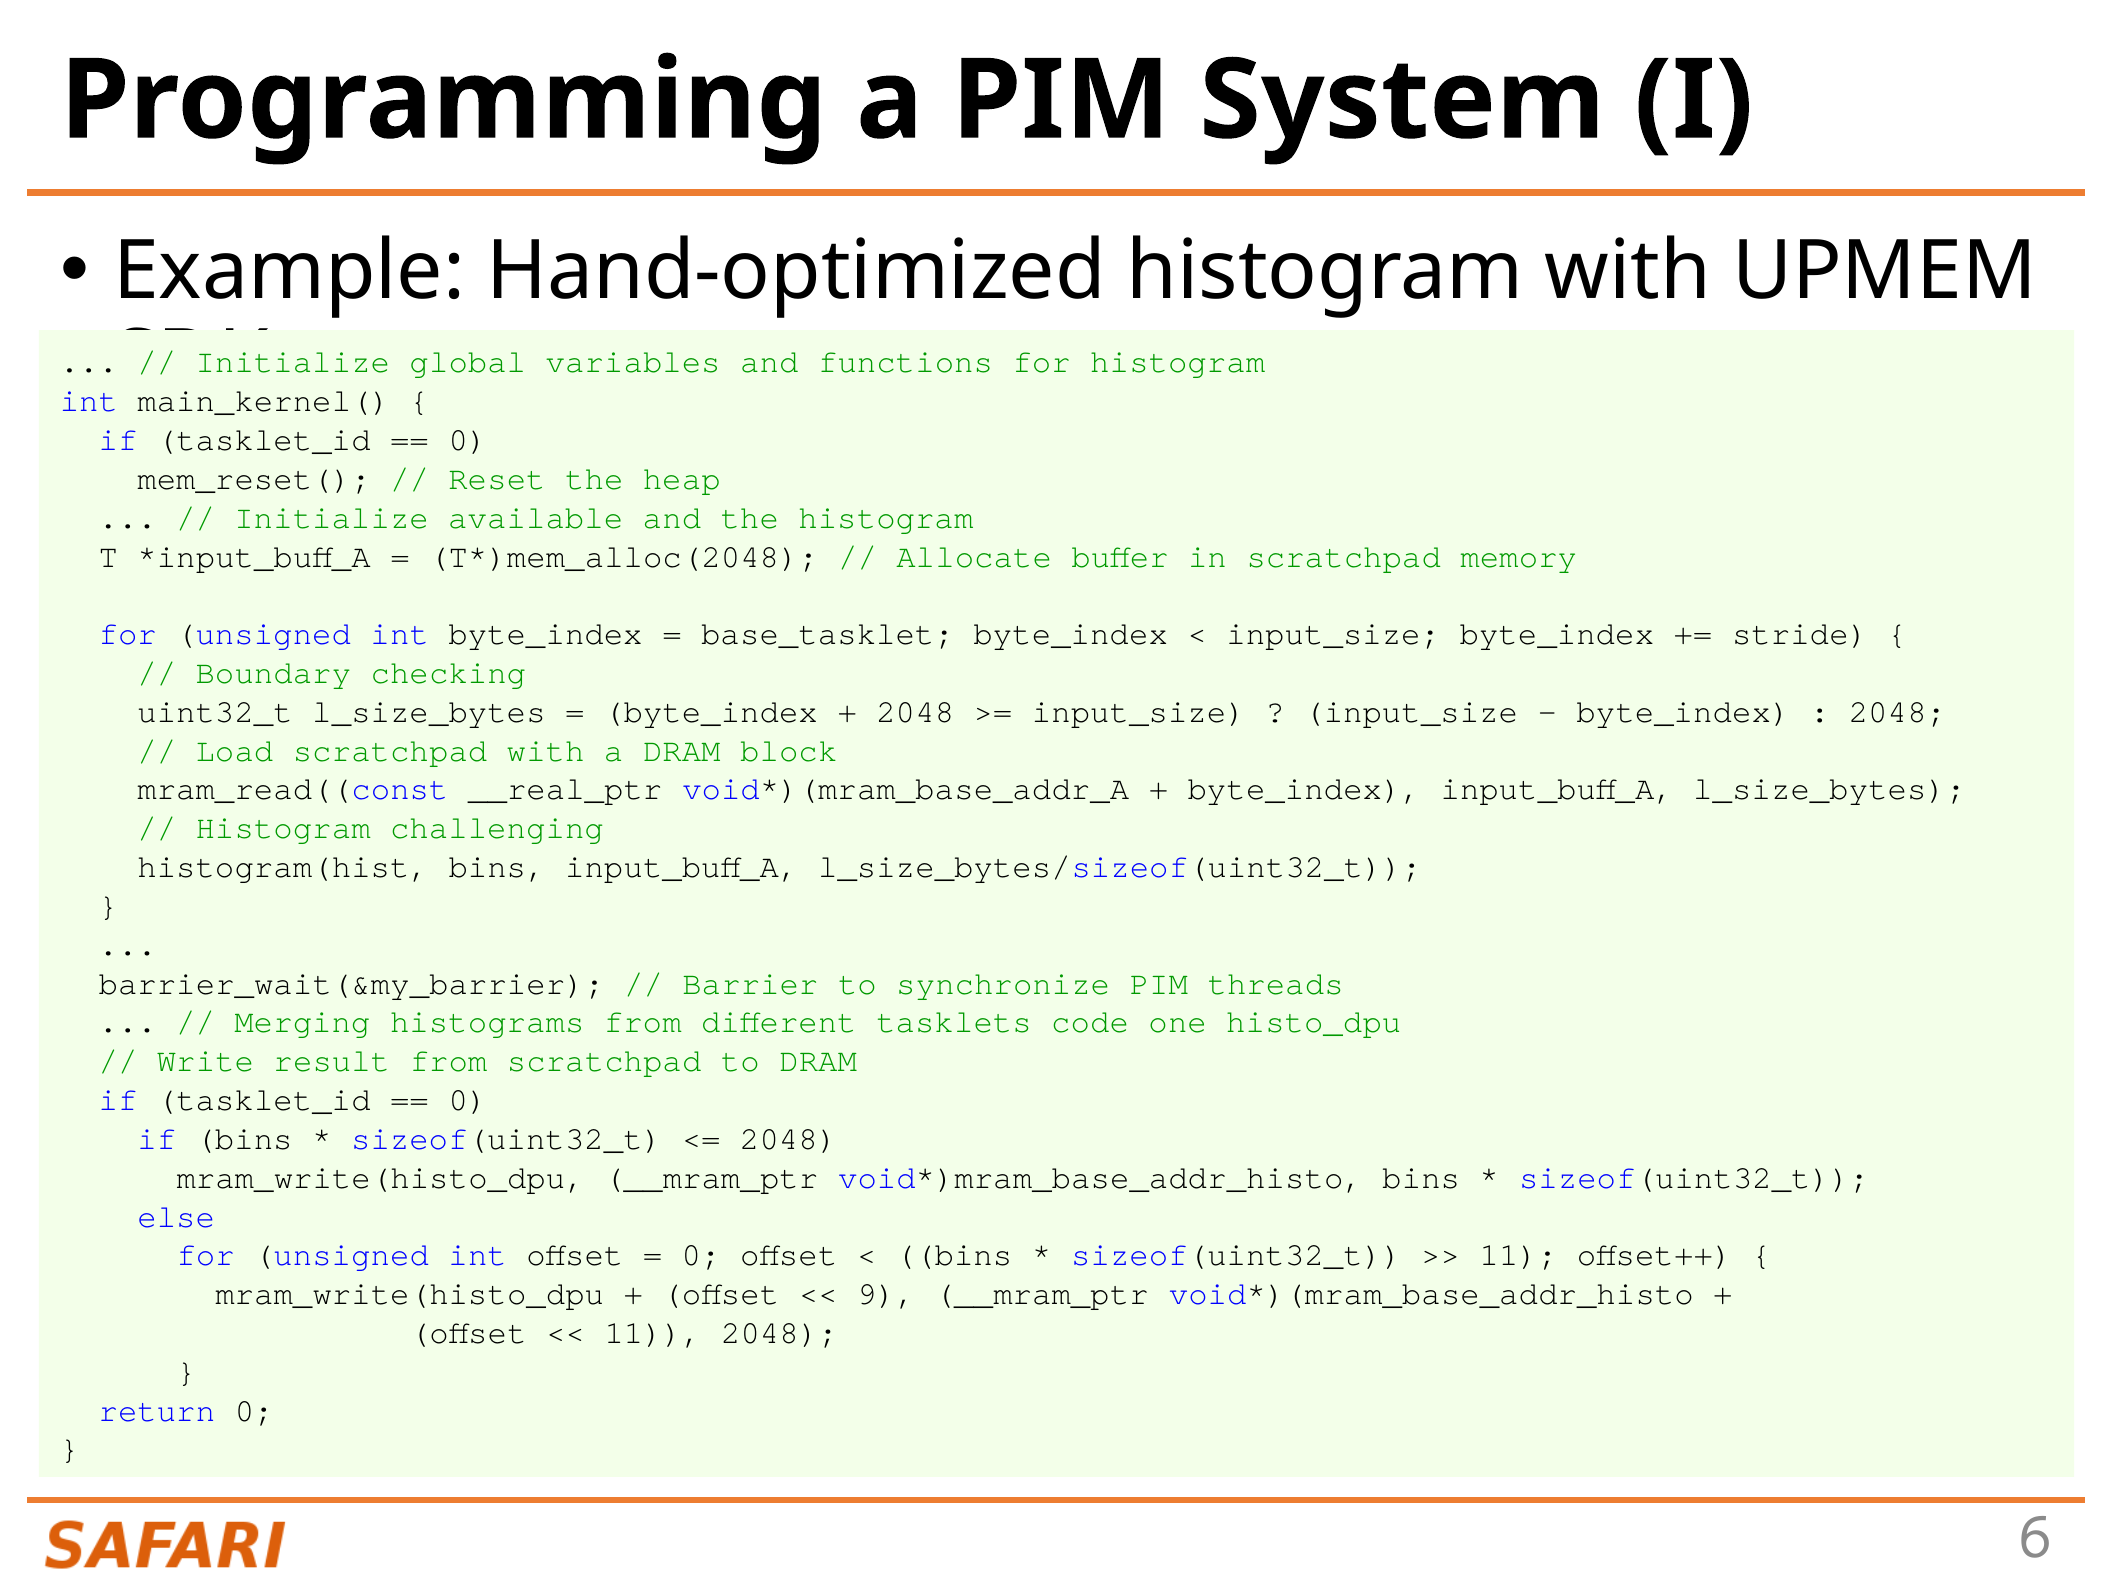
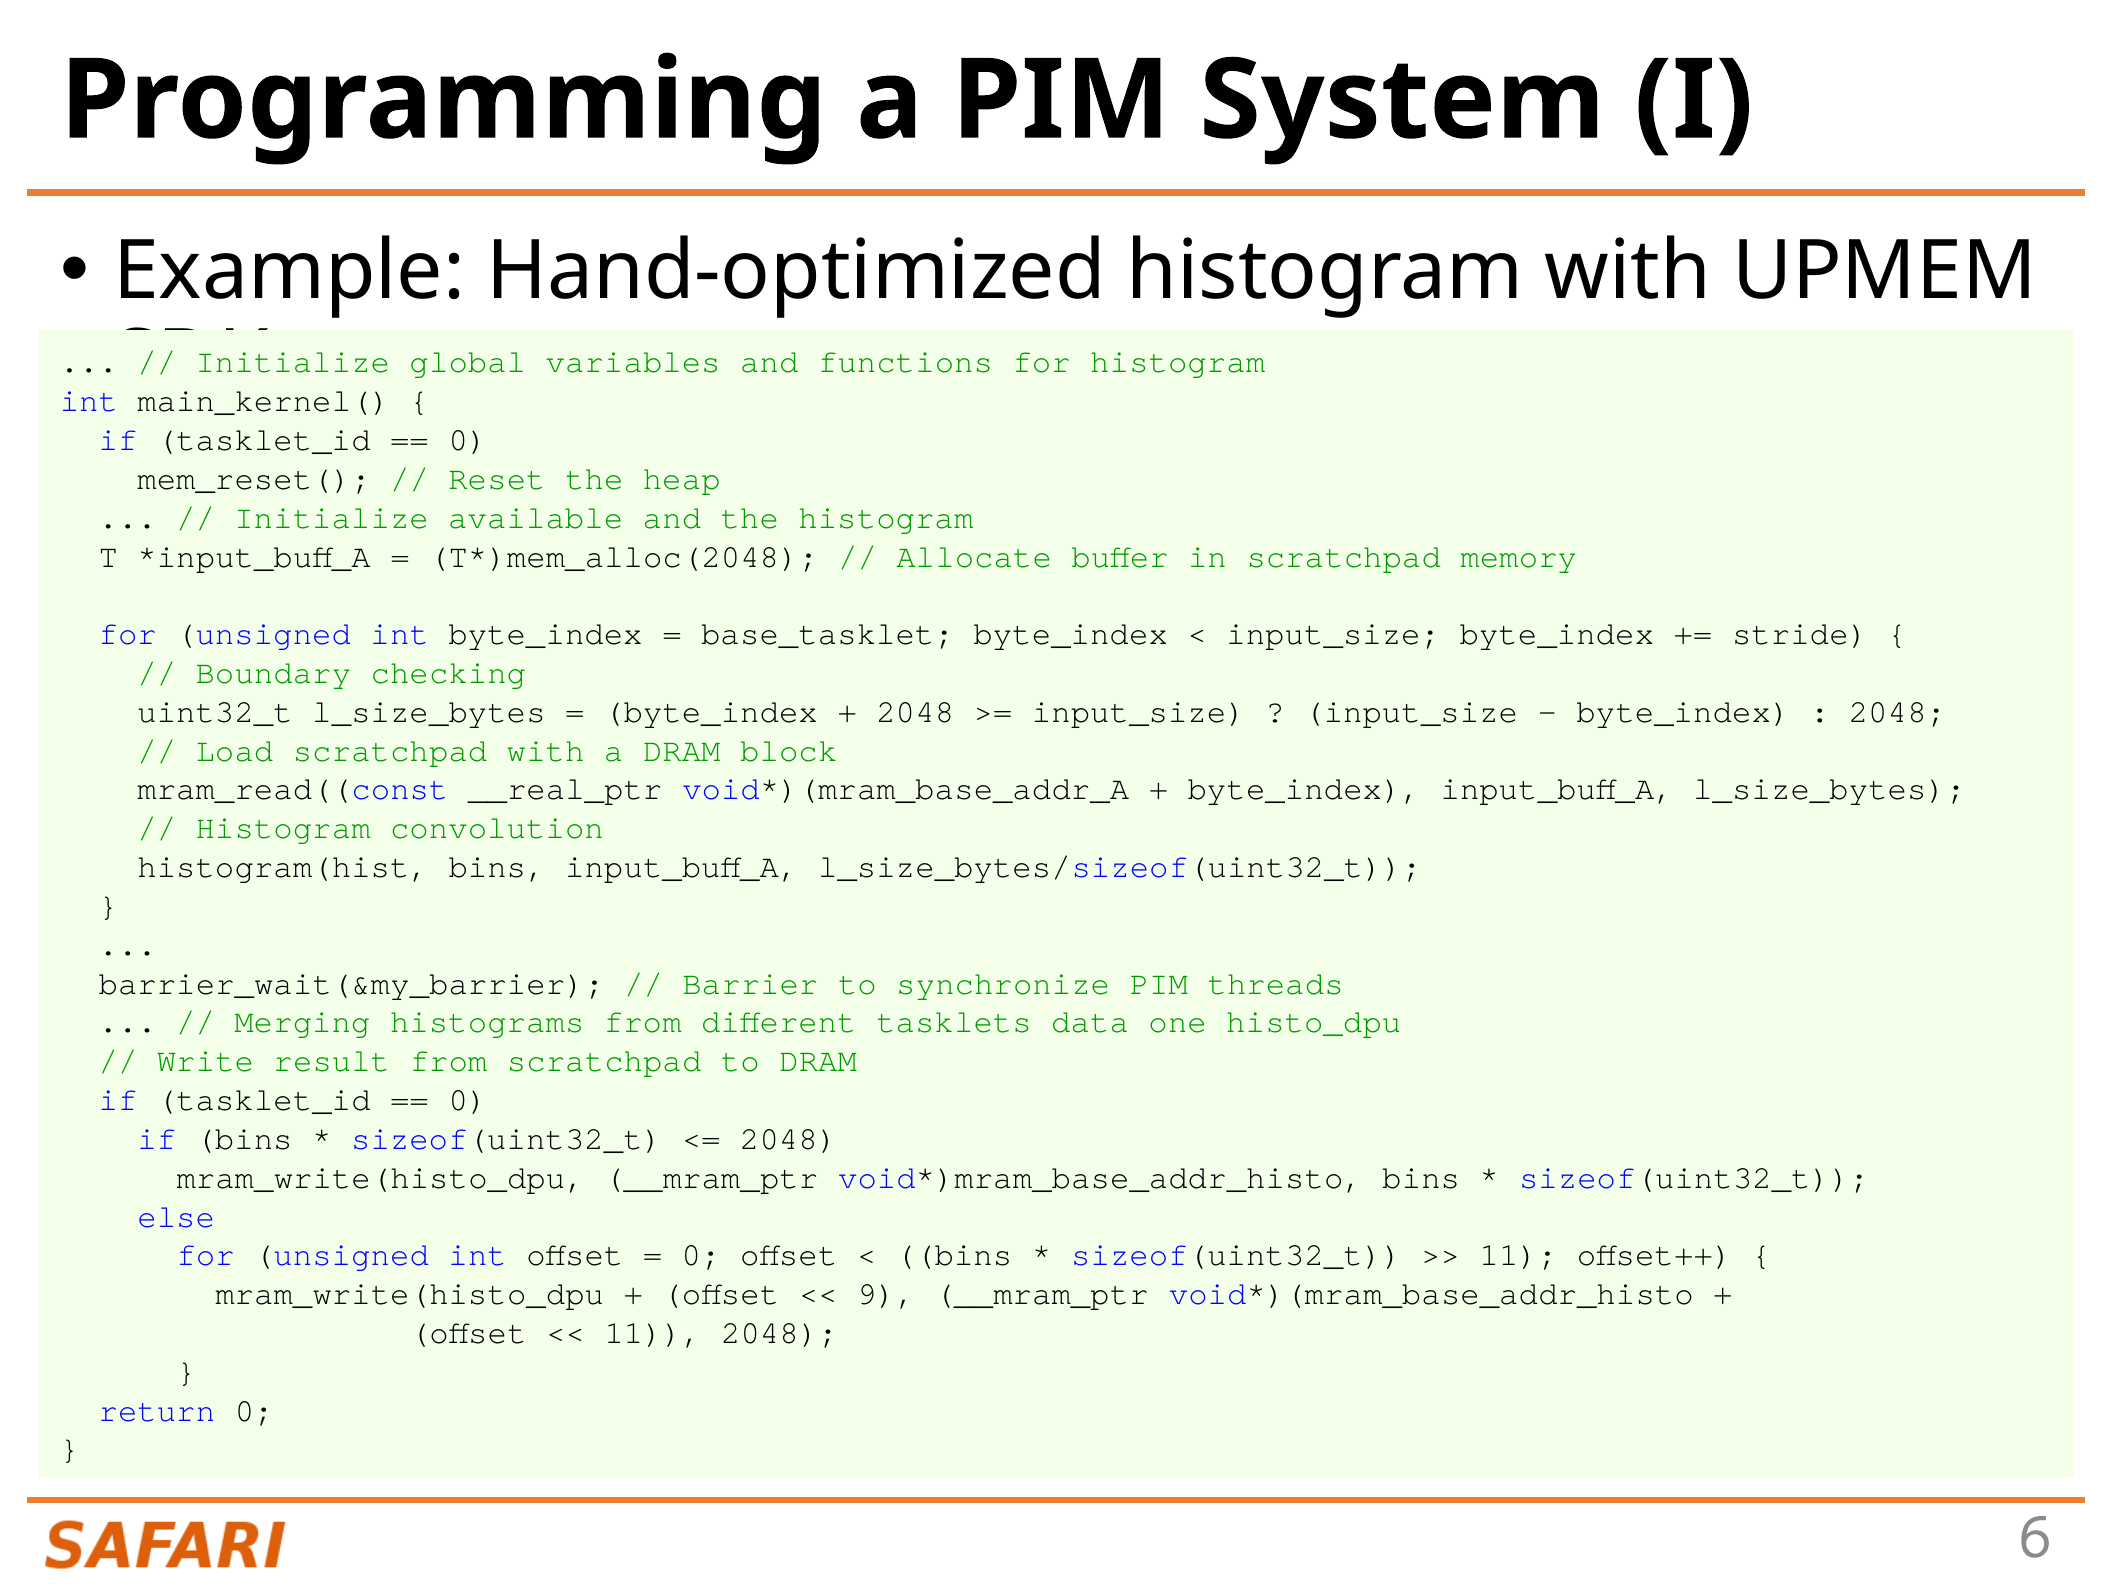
challenging: challenging -> convolution (497, 828)
code: code -> data (1090, 1022)
